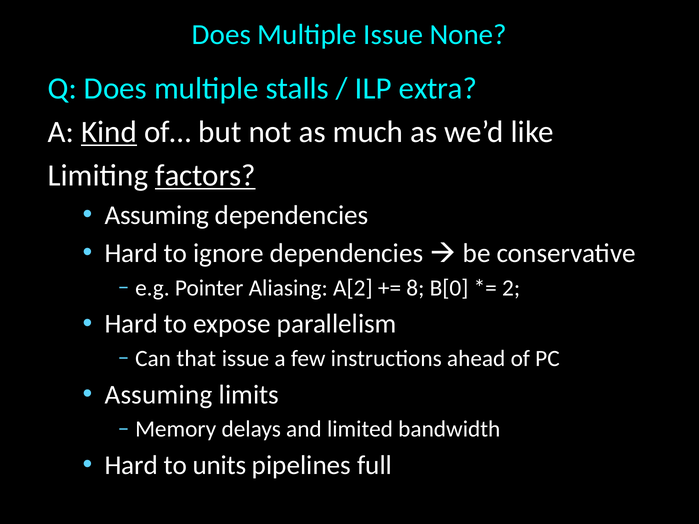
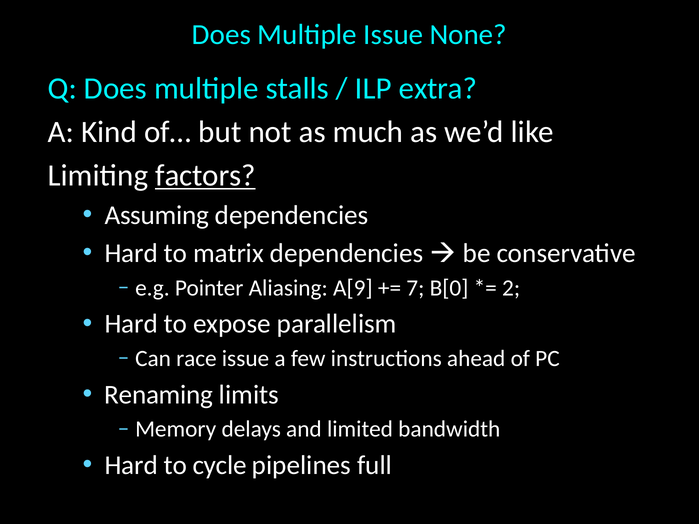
Kind underline: present -> none (109, 132)
ignore: ignore -> matrix (229, 254)
A[2: A[2 -> A[9 (353, 288)
8: 8 -> 7 (415, 288)
that: that -> race (196, 359)
Assuming: Assuming -> Renaming (159, 395)
units: units -> cycle (220, 465)
